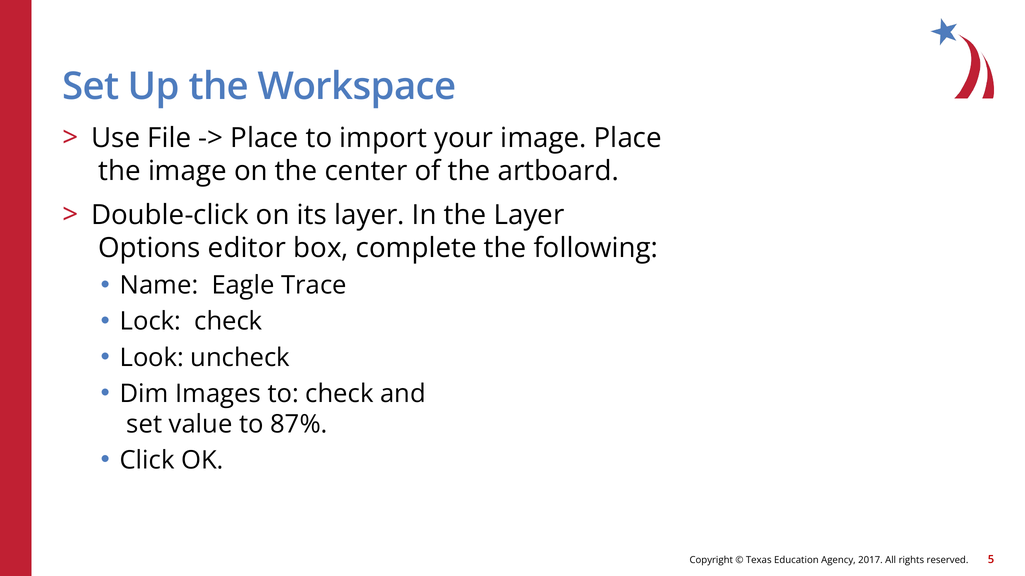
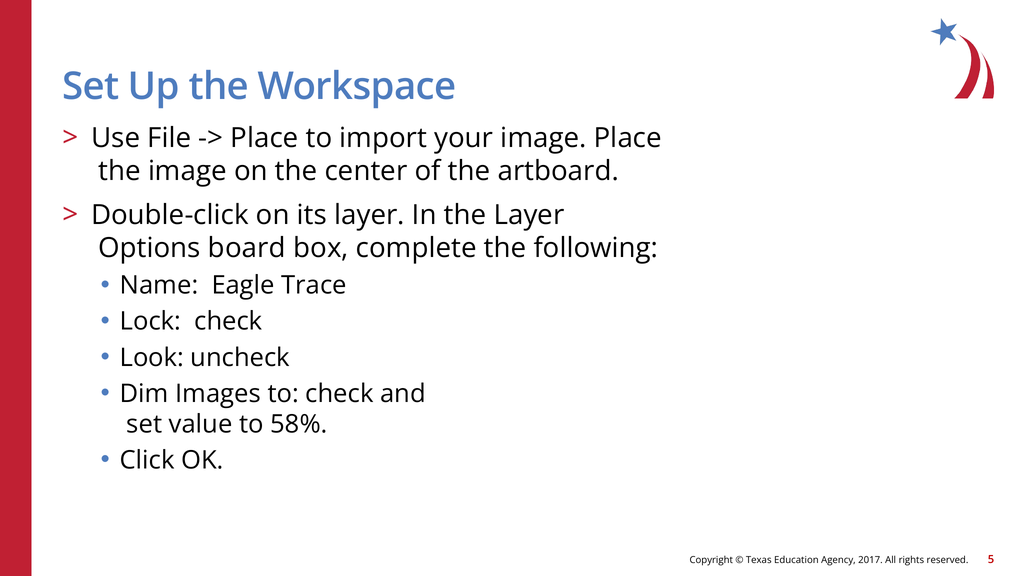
editor: editor -> board (247, 249)
87%: 87% -> 58% (299, 425)
